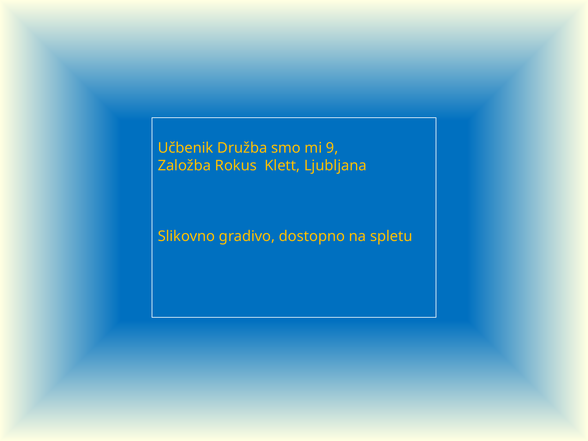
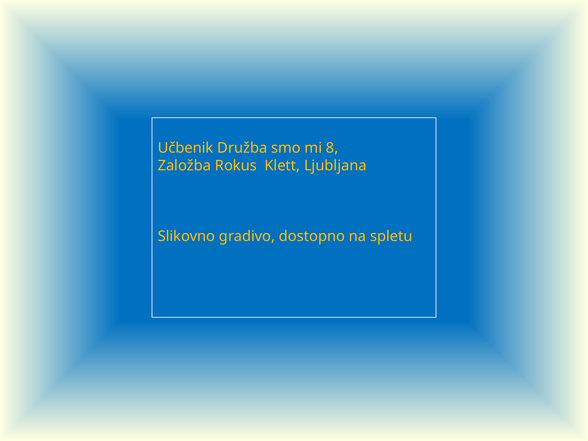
9: 9 -> 8 (332, 148)
